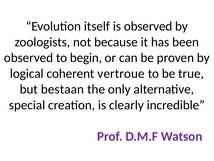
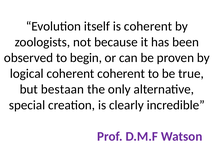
is observed: observed -> coherent (148, 26)
coherent vertroue: vertroue -> coherent (121, 73)
